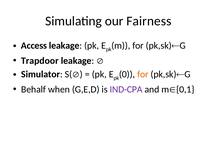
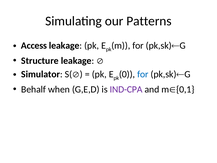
Fairness: Fairness -> Patterns (149, 21)
Trapdoor: Trapdoor -> Structure (40, 61)
for colour: orange -> blue (143, 74)
